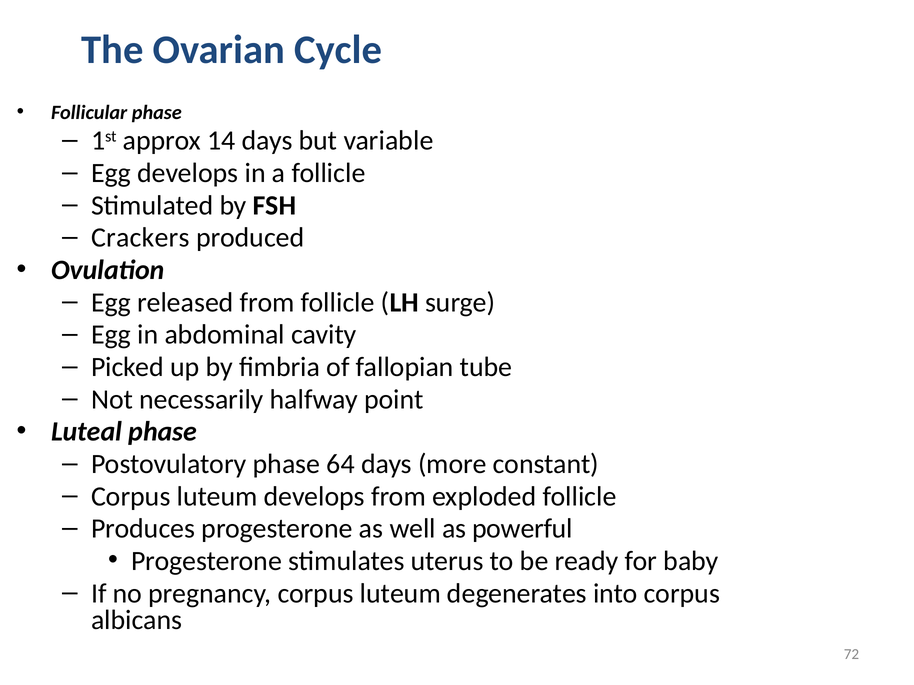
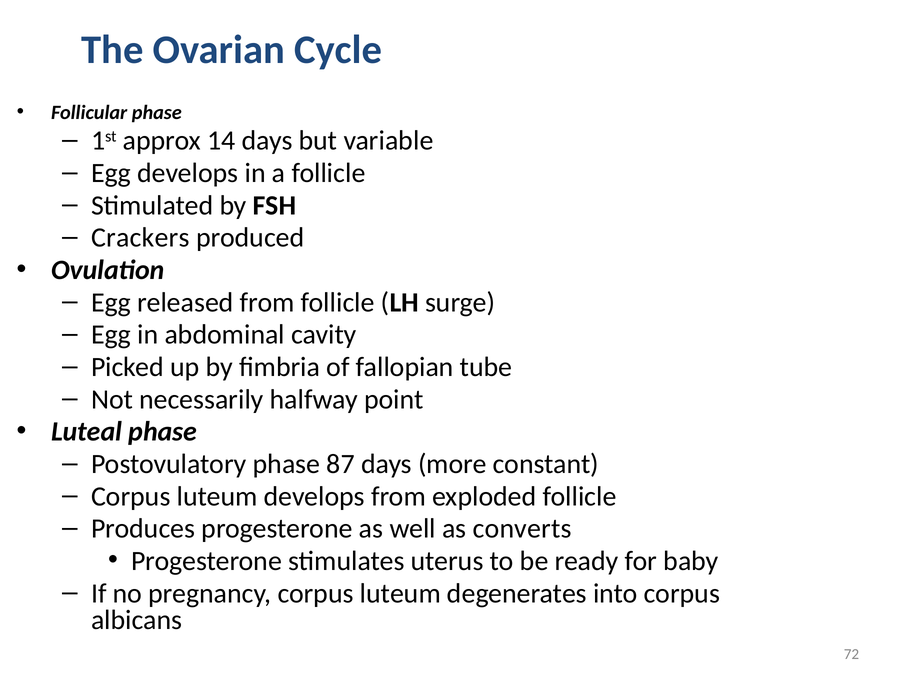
64: 64 -> 87 (341, 464)
powerful: powerful -> converts (522, 529)
